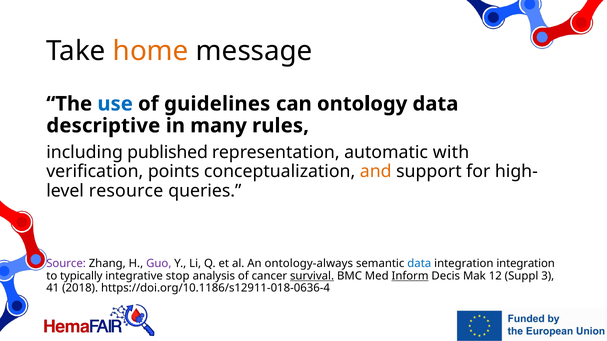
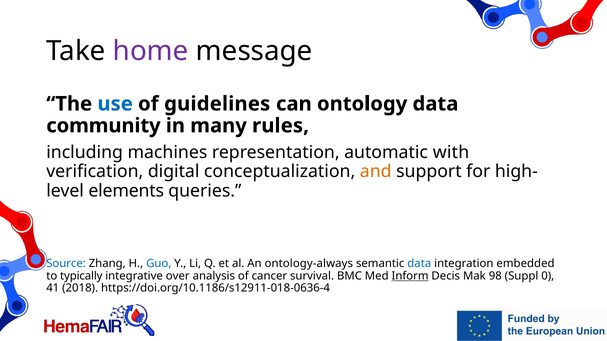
home colour: orange -> purple (151, 51)
descriptive: descriptive -> community (103, 126)
published: published -> machines (167, 153)
points: points -> digital (174, 172)
resource: resource -> elements (126, 191)
Source colour: purple -> blue (66, 264)
Guo colour: purple -> blue (159, 264)
integration integration: integration -> embedded (526, 264)
stop: stop -> over (178, 276)
survival underline: present -> none (312, 276)
12: 12 -> 98 (495, 276)
3: 3 -> 0 (548, 276)
